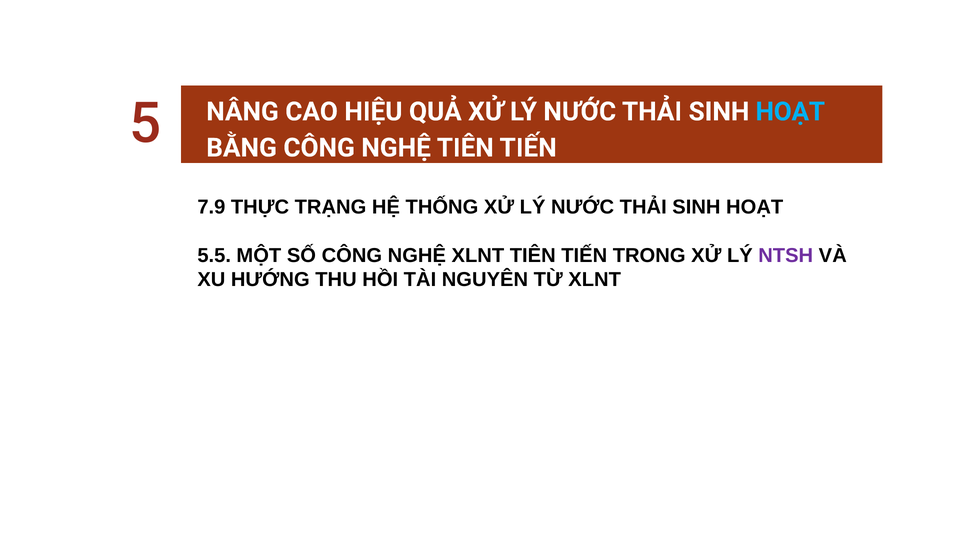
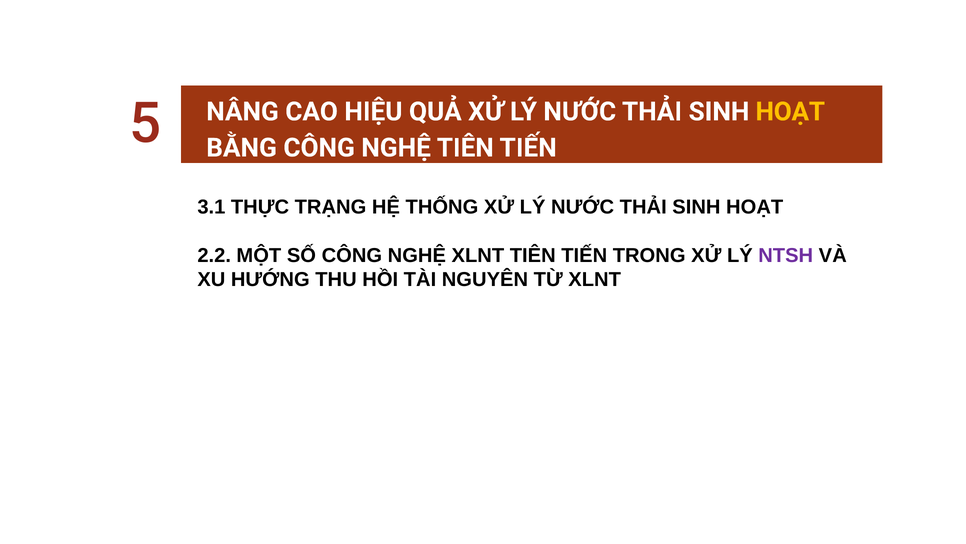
HOẠT colour: light blue -> yellow (790, 112)
7.9: 7.9 -> 3.1 (211, 207)
5.5: 5.5 -> 2.2 (214, 255)
